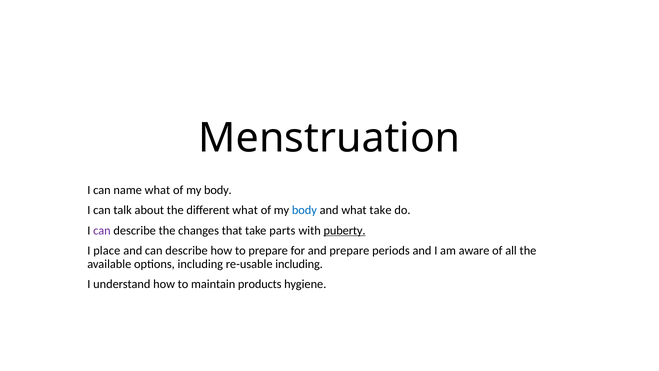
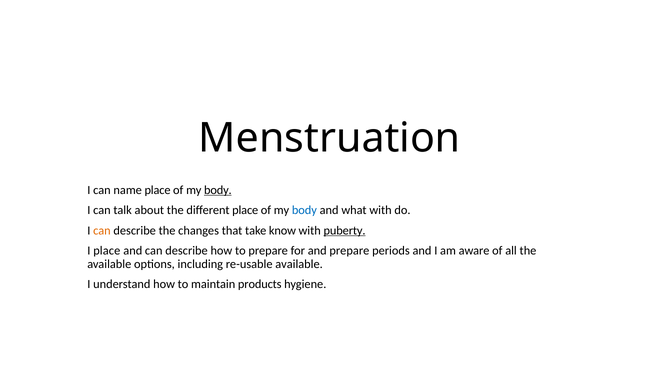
name what: what -> place (158, 190)
body underline: none -> present (218, 190)
different what: what -> place (245, 210)
what take: take -> with (381, 210)
can colour: purple -> orange (102, 230)
parts: parts -> know (282, 230)
re-usable including: including -> available (299, 264)
